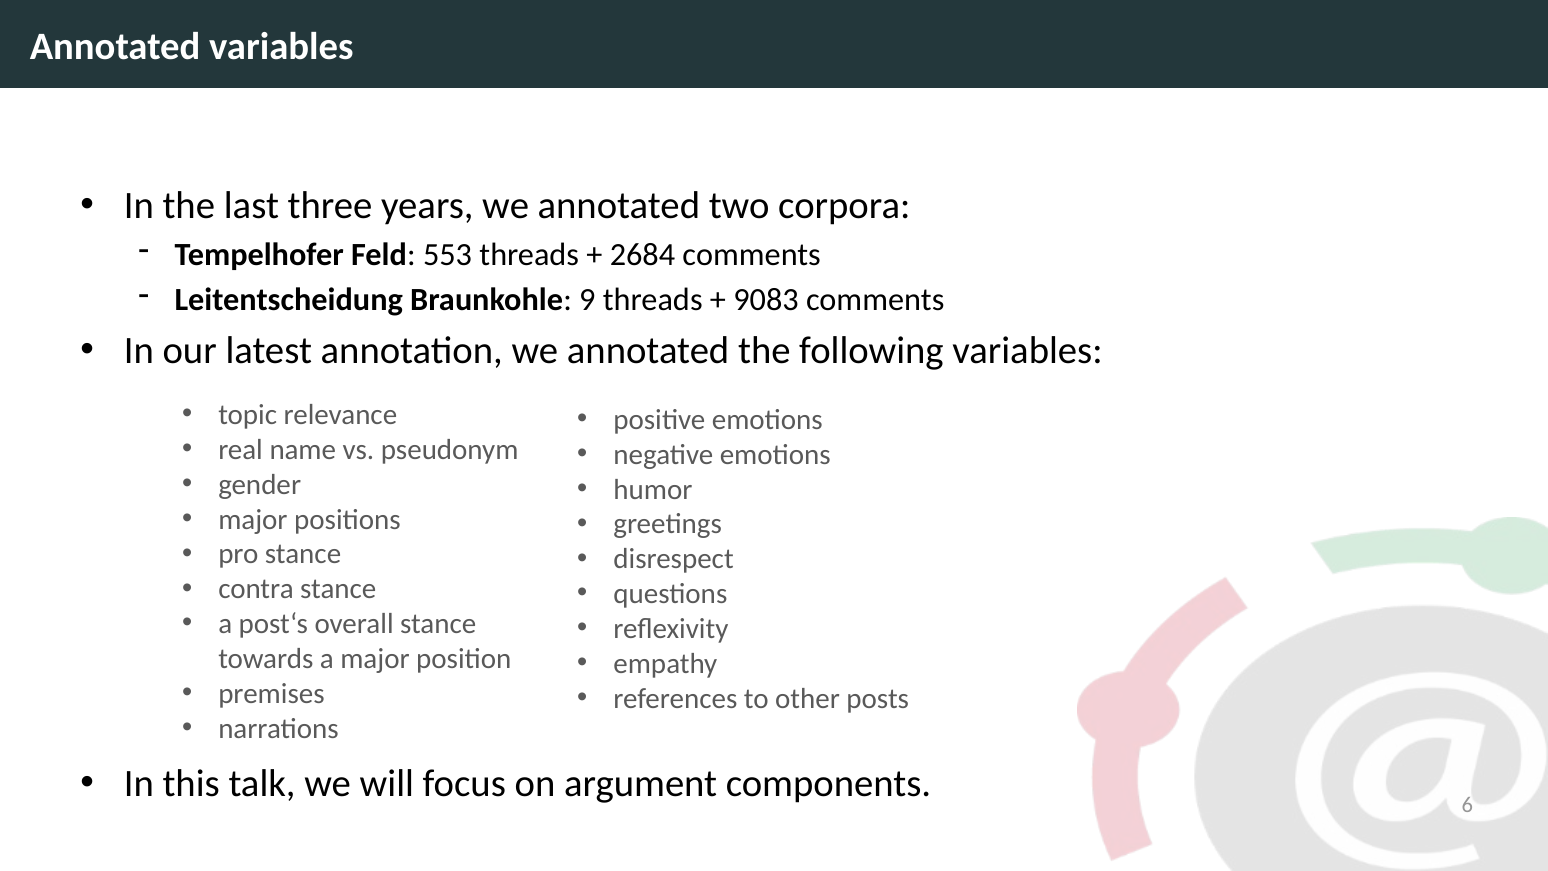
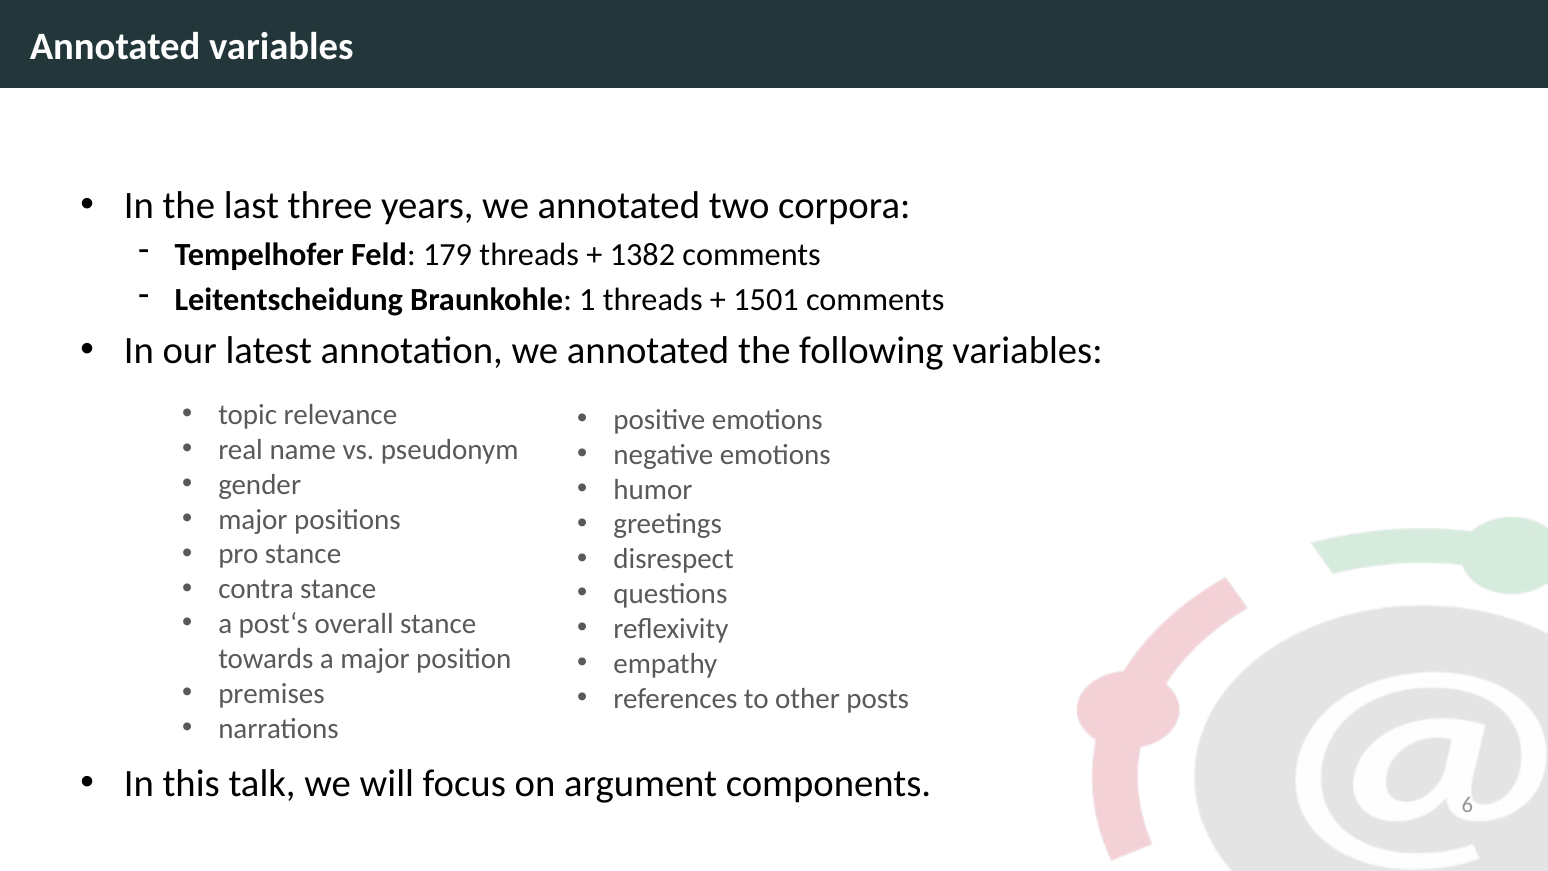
553: 553 -> 179 (448, 255)
2684: 2684 -> 1382 (642, 255)
9: 9 -> 1 (587, 300)
9083: 9083 -> 1501 (766, 300)
